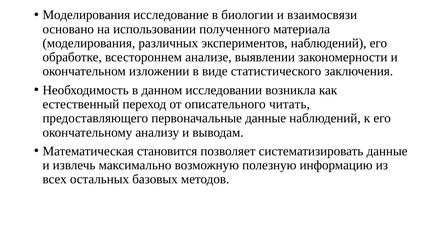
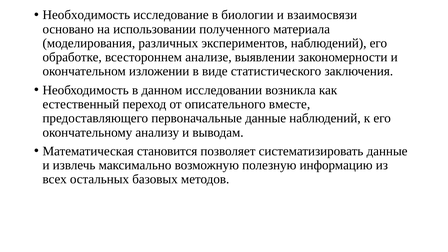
Моделирования: Моделирования -> Необходимость (86, 15)
читать: читать -> вместе (290, 104)
